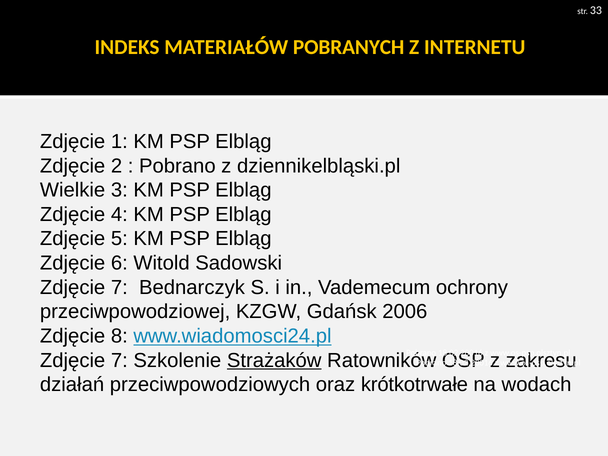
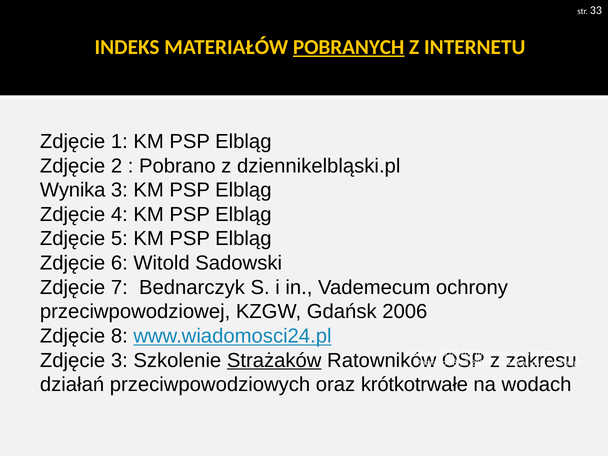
POBRANYCH underline: none -> present (349, 47)
Wielkie: Wielkie -> Wynika (73, 190)
7: 7 -> 3 (119, 360)
